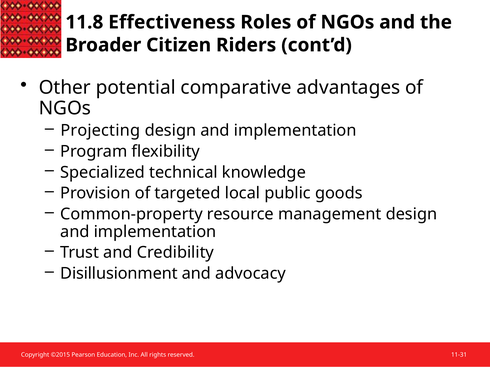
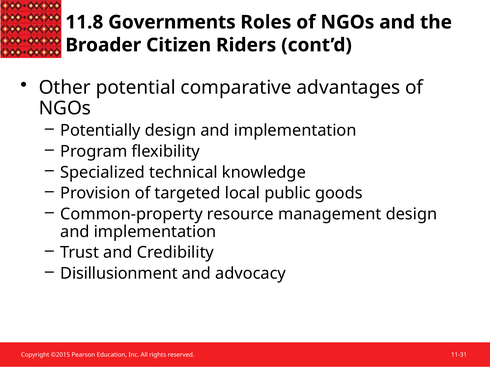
Effectiveness: Effectiveness -> Governments (172, 22)
Projecting: Projecting -> Potentially (100, 131)
